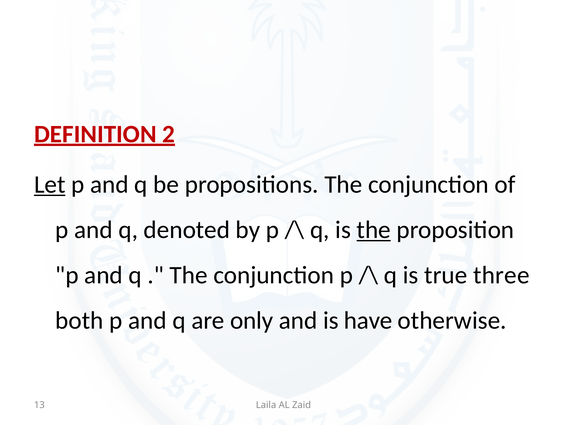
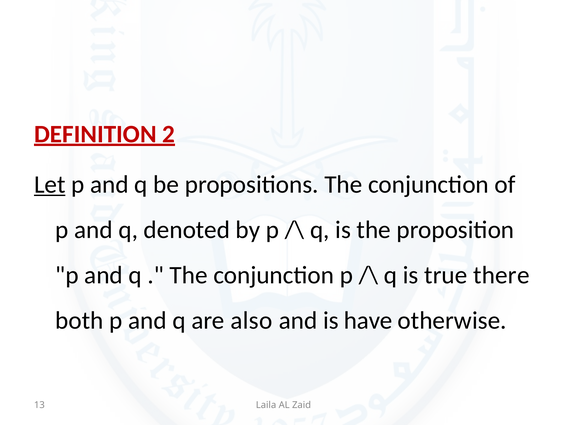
the underline: present -> none (374, 230)
three: three -> there (501, 275)
only: only -> also (251, 321)
